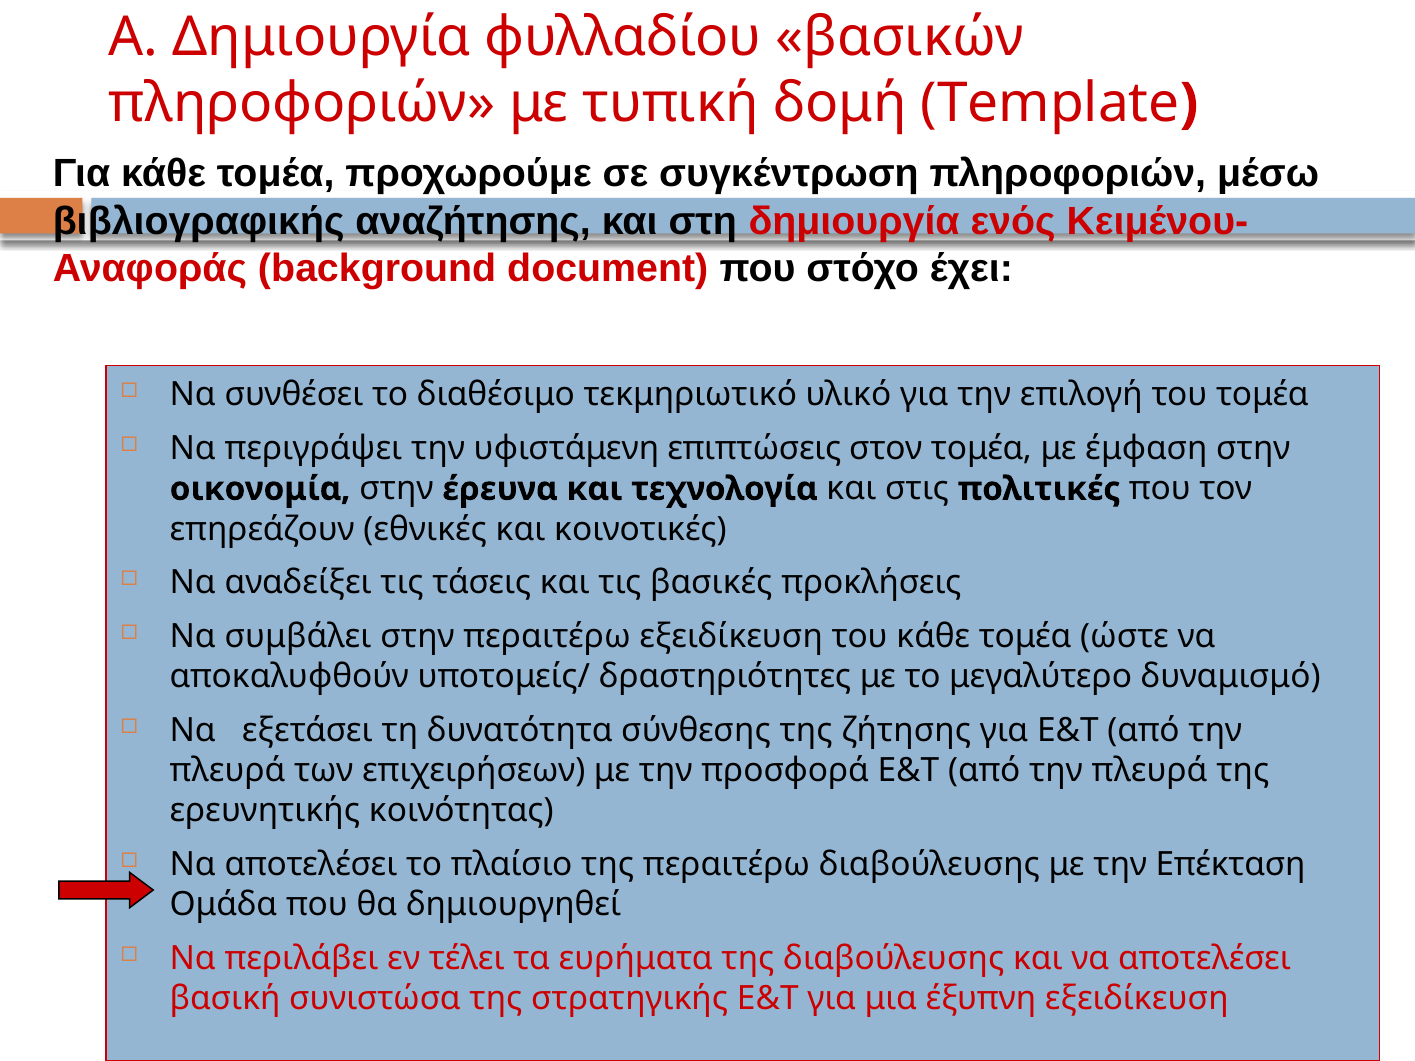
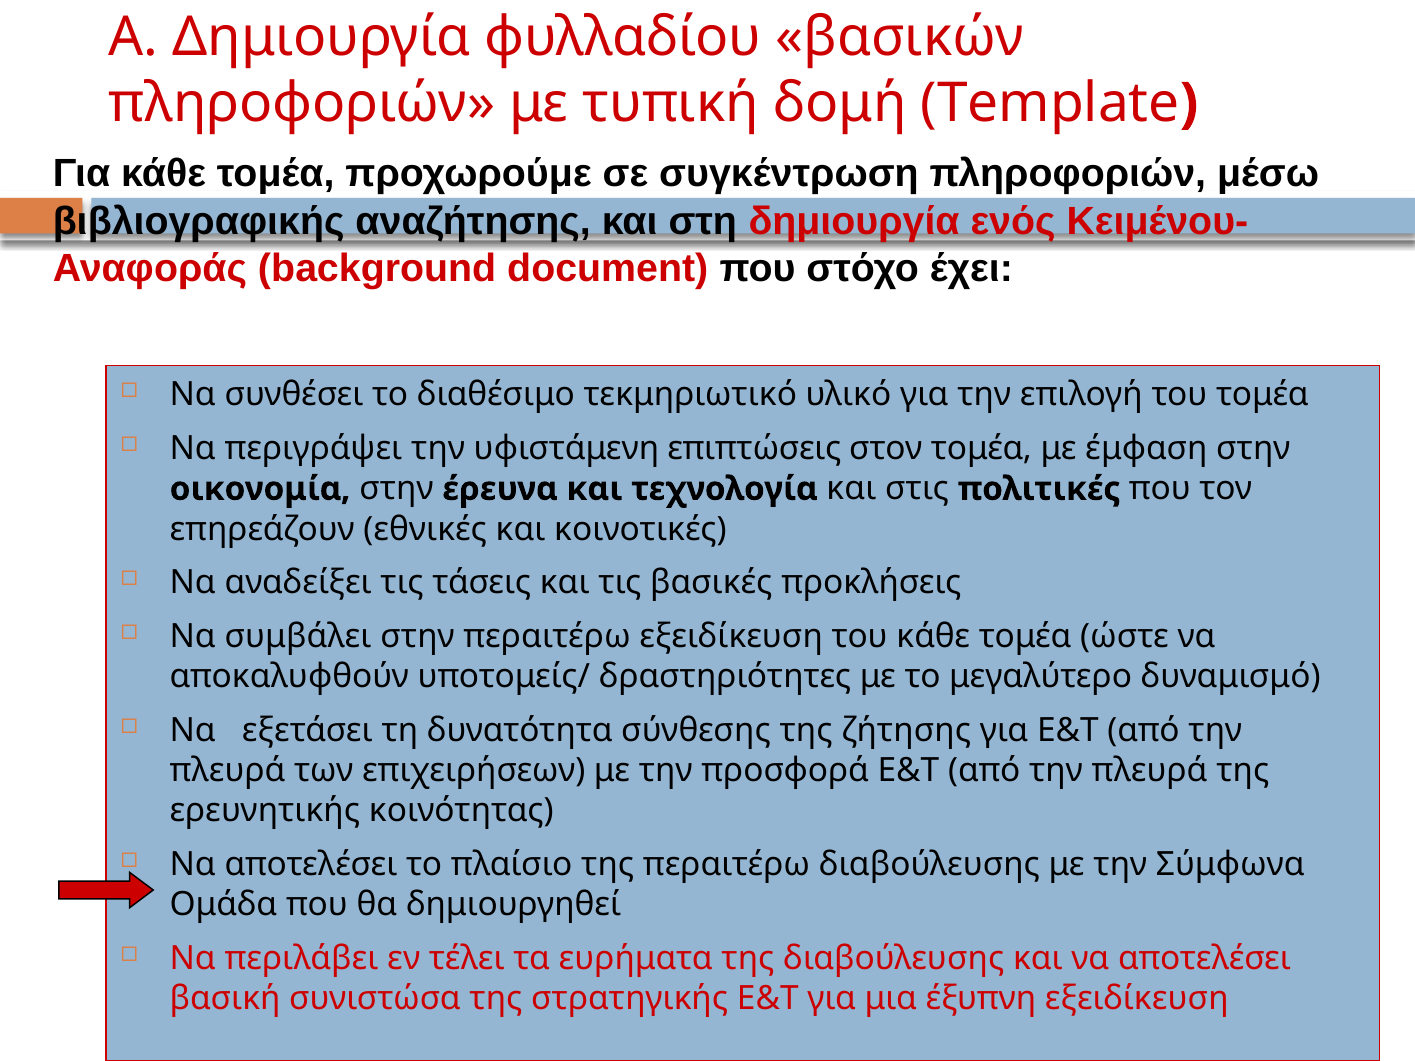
Επέκταση: Επέκταση -> Σύμφωνα (1230, 865)
